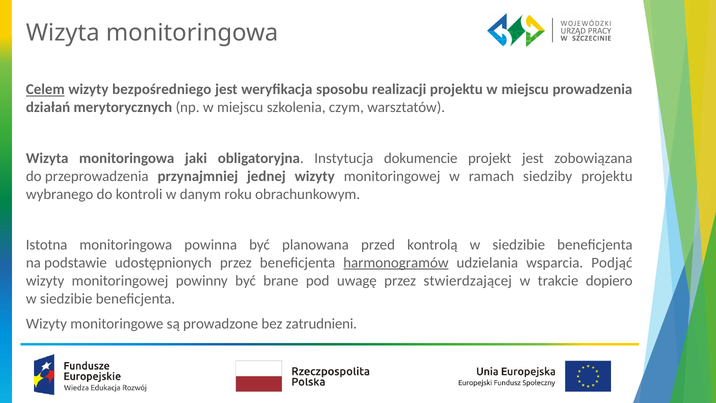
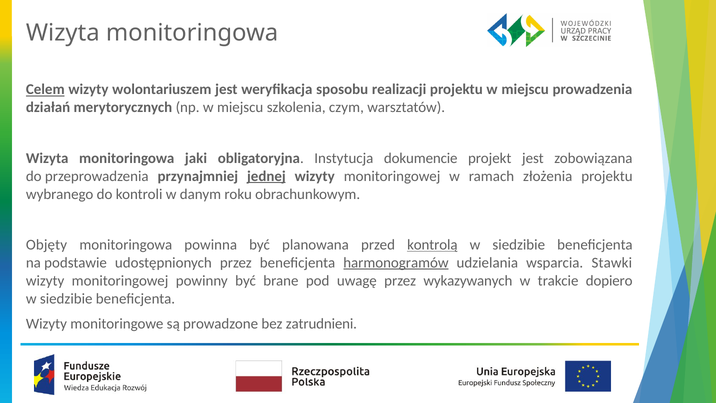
bezpośredniego: bezpośredniego -> wolontariuszem (162, 89)
jednej underline: none -> present (266, 176)
siedziby: siedziby -> złożenia (548, 176)
Istotna: Istotna -> Objęty (46, 245)
kontrolą underline: none -> present (432, 245)
Podjąć: Podjąć -> Stawki (612, 263)
stwierdzającej: stwierdzającej -> wykazywanych (468, 281)
